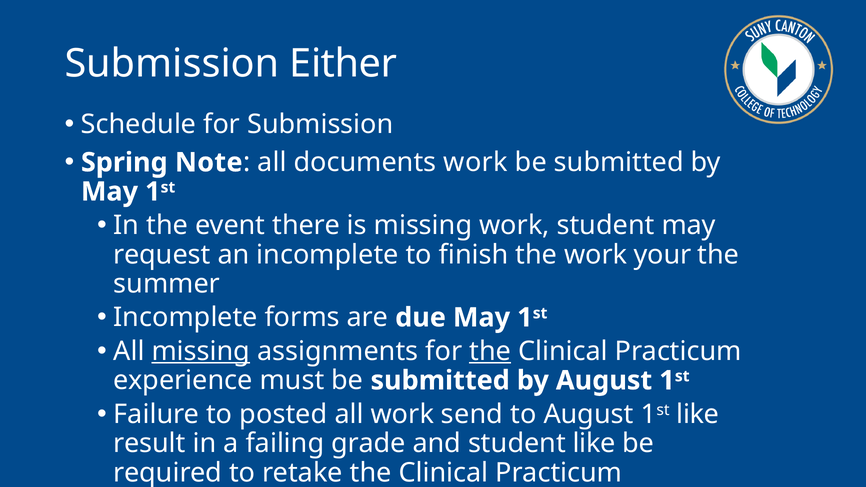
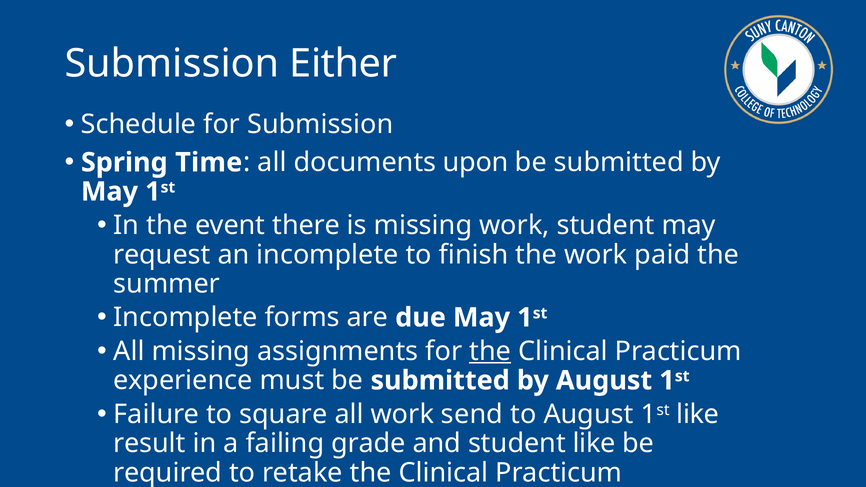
Note: Note -> Time (209, 162)
documents work: work -> upon (476, 162)
your: your -> paid (662, 255)
missing underline: present -> none (201, 351)
posted: posted -> square (283, 414)
